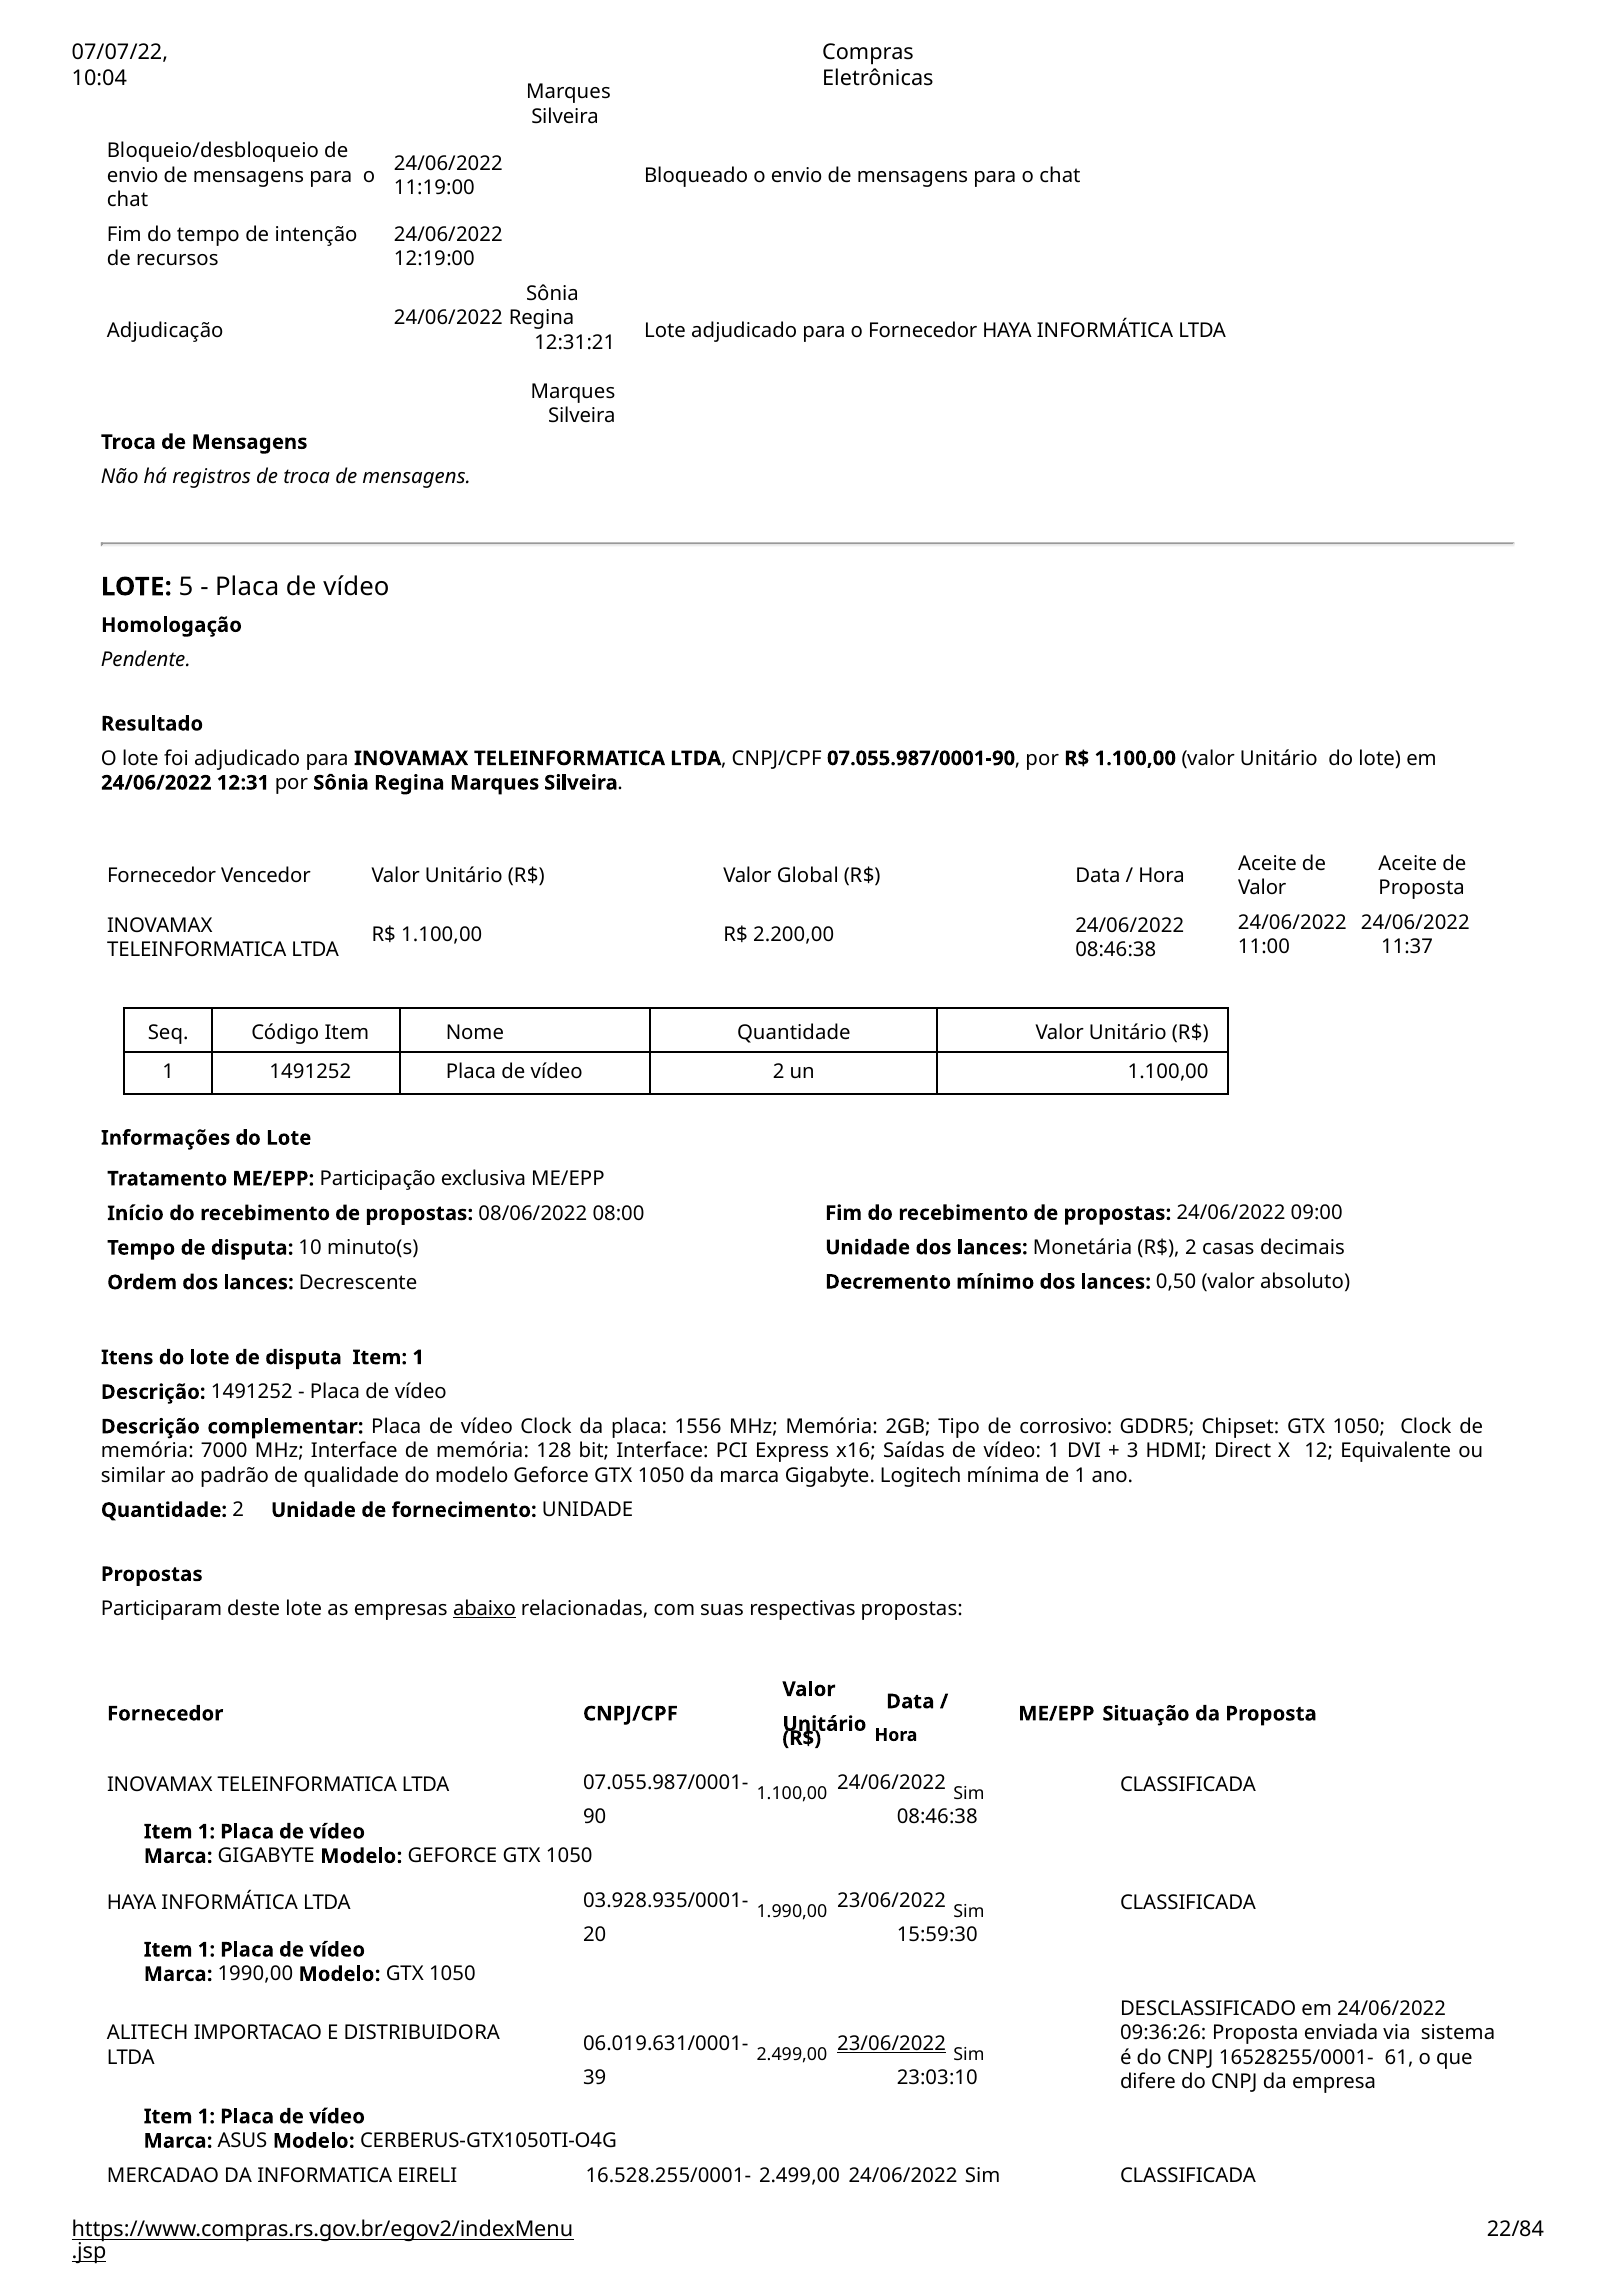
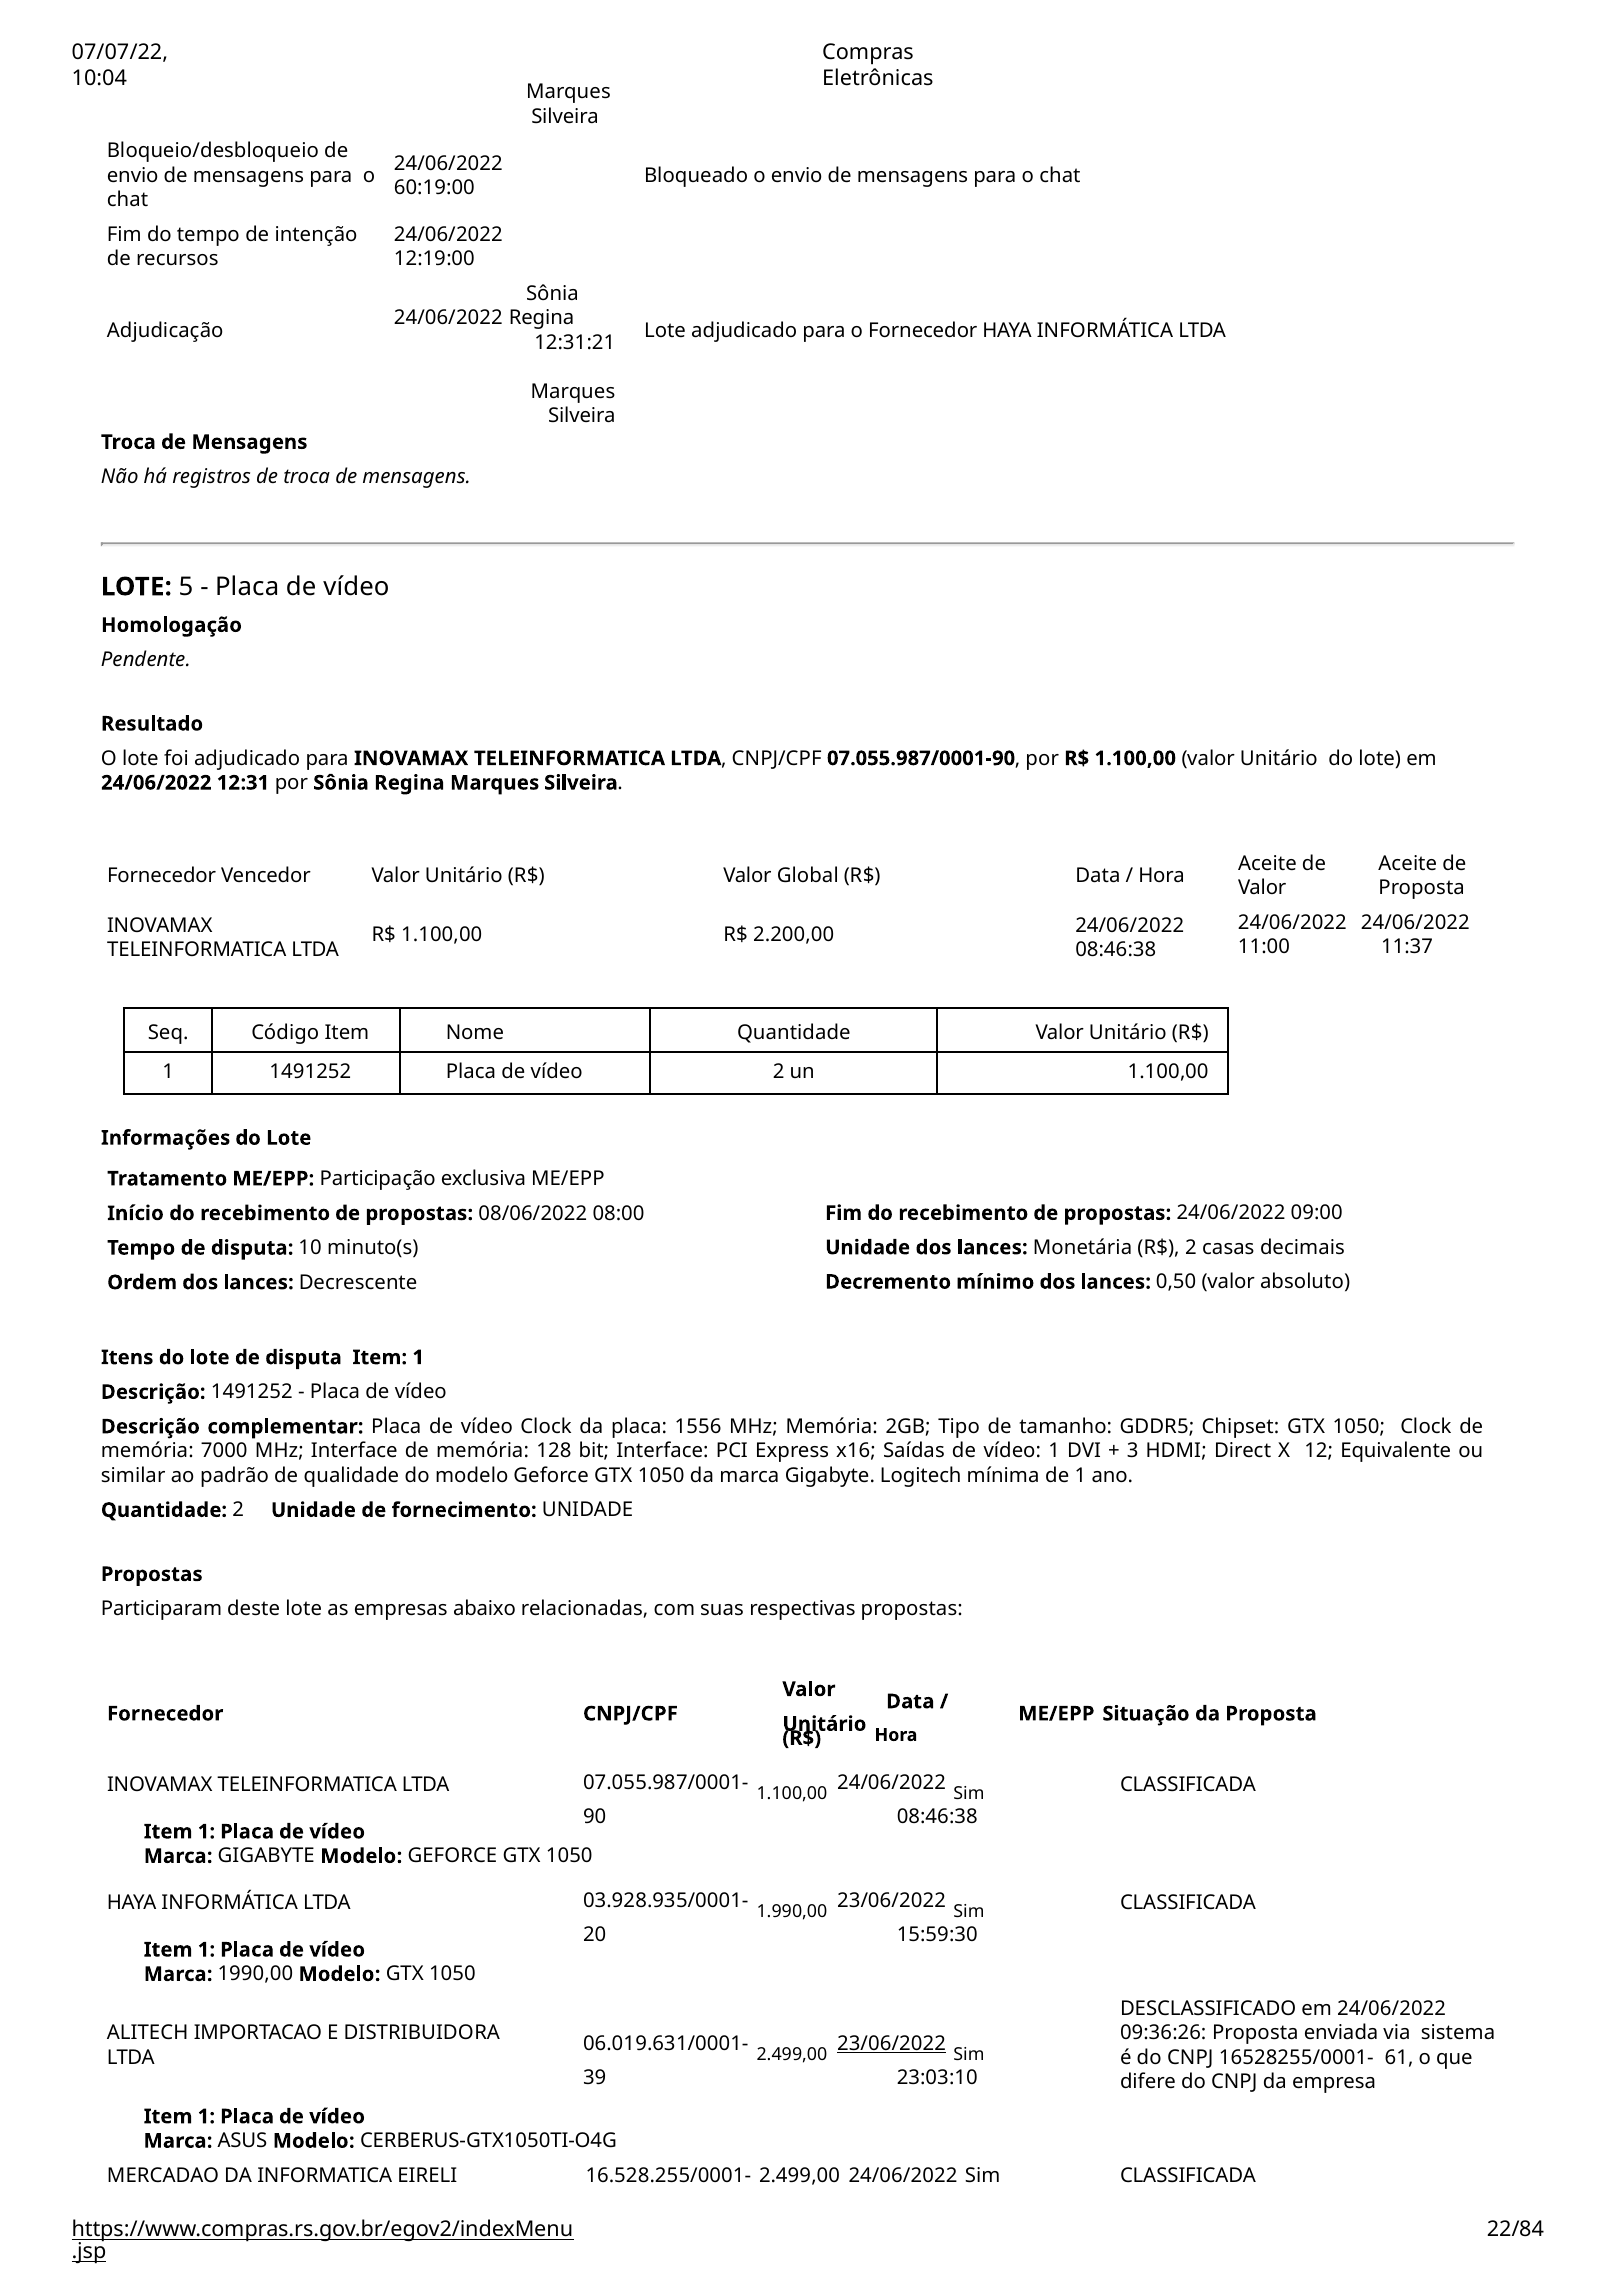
11:19:00: 11:19:00 -> 60:19:00 (434, 188)
corrosivo: corrosivo -> tamanho (1066, 1426)
abaixo underline: present -> none (484, 1609)
